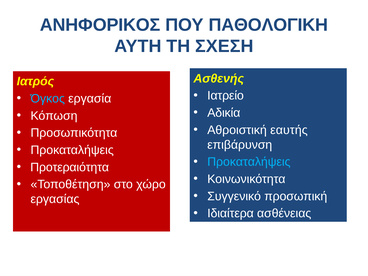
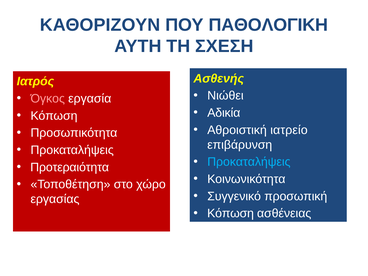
ΑΝΗΦΟΡΙΚΟΣ: ΑΝΗΦΟΡΙΚΟΣ -> ΚΑΘΟΡΙΖΟΥΝ (100, 25)
Ιατρείο: Ιατρείο -> Νιώθει (225, 96)
Όγκος colour: light blue -> pink (48, 99)
εαυτής: εαυτής -> ιατρείο (289, 130)
Ιδιαίτερα: Ιδιαίτερα -> Κόπωση (231, 213)
